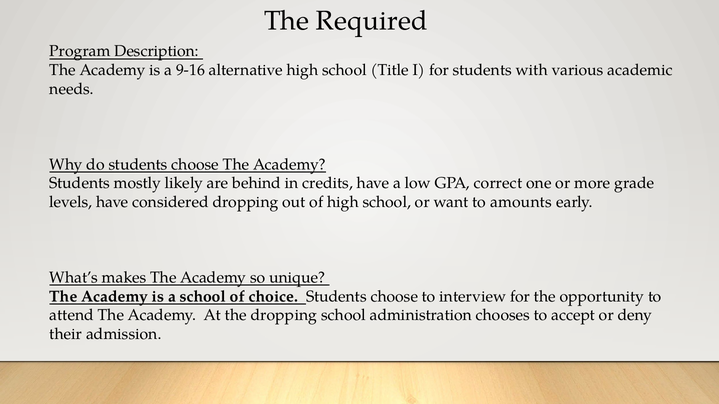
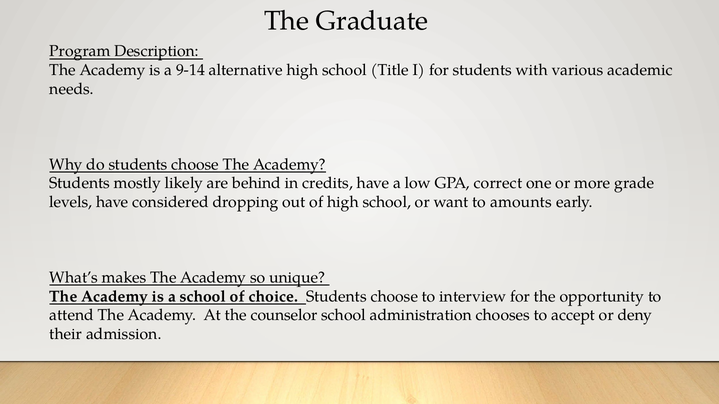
Required: Required -> Graduate (372, 21)
9-16: 9-16 -> 9-14 (190, 70)
the dropping: dropping -> counselor (284, 316)
